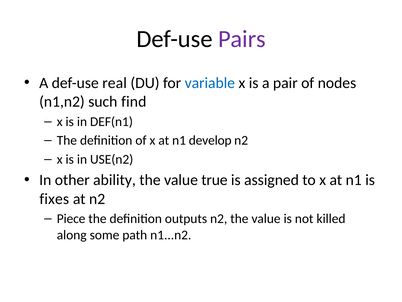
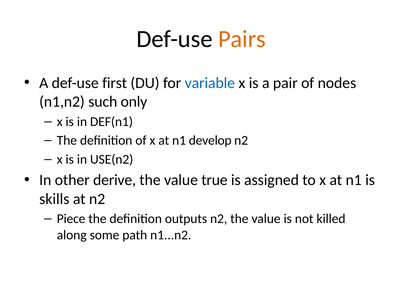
Pairs colour: purple -> orange (242, 39)
real: real -> first (115, 83)
find: find -> only (134, 102)
ability: ability -> derive (115, 180)
fixes: fixes -> skills (54, 199)
